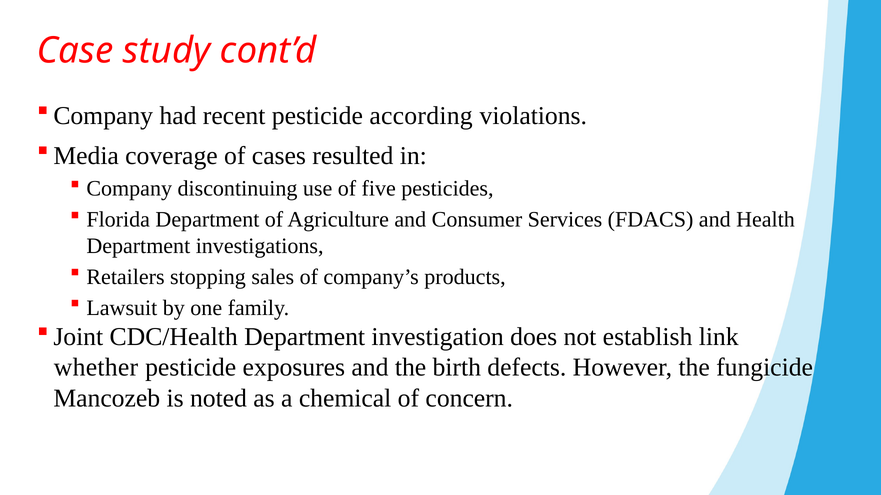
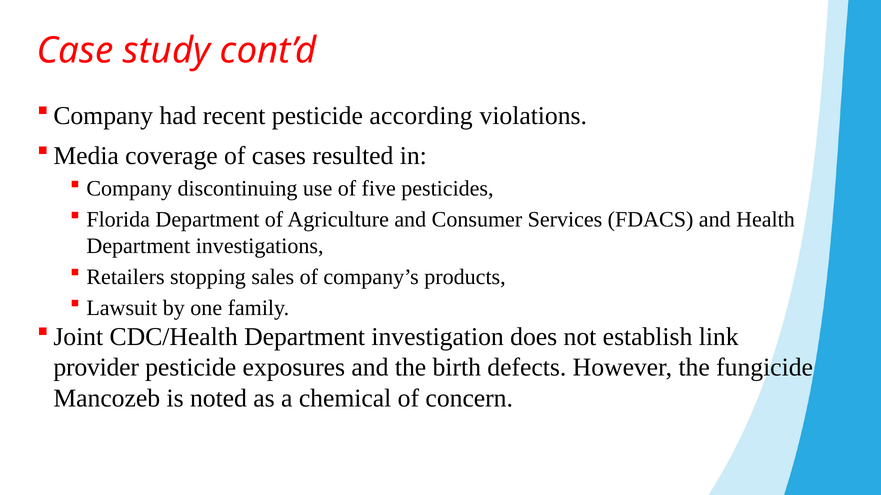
whether: whether -> provider (96, 368)
